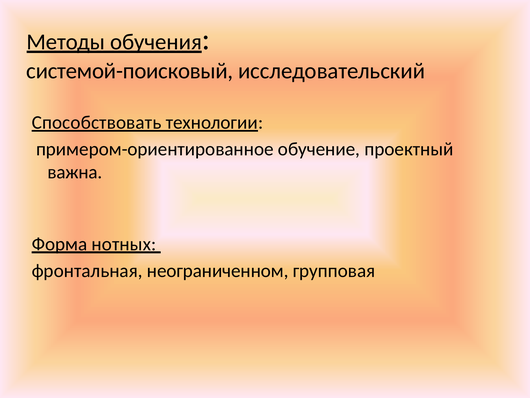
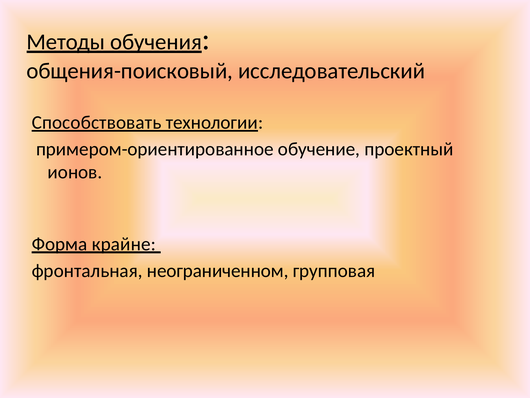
системой-поисковый: системой-поисковый -> общения-поисковый (130, 71)
важна: важна -> ионов (75, 172)
нотных: нотных -> крайне (124, 244)
